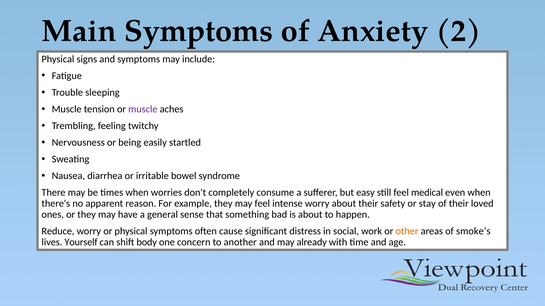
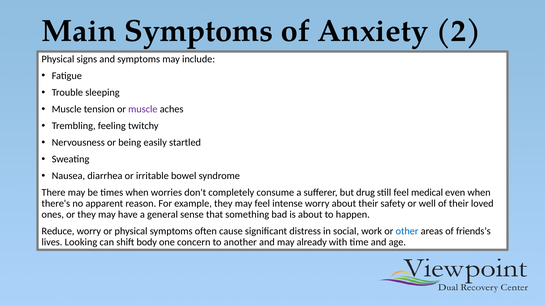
easy: easy -> drug (366, 193)
stay: stay -> well (427, 204)
other colour: orange -> blue (407, 232)
smoke’s: smoke’s -> friends’s (473, 232)
Yourself: Yourself -> Looking (81, 243)
